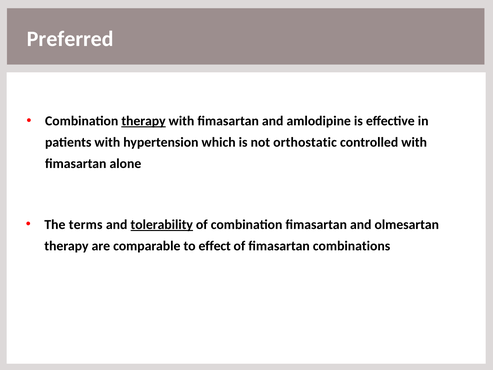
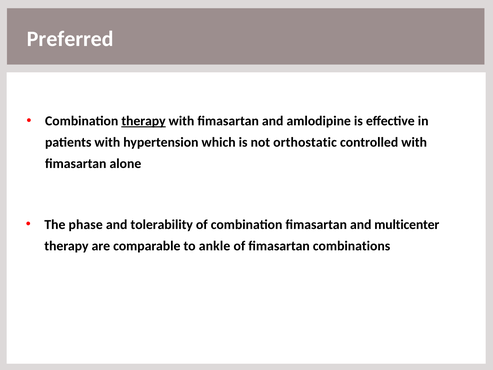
terms: terms -> phase (86, 224)
tolerability underline: present -> none (162, 224)
olmesartan: olmesartan -> multicenter (407, 224)
effect: effect -> ankle (215, 246)
